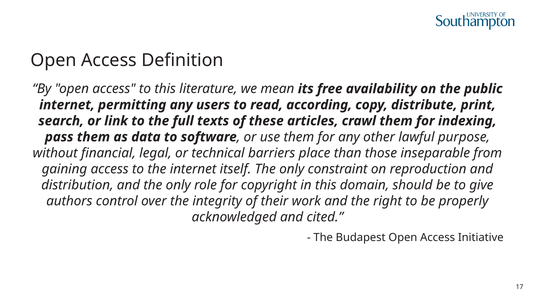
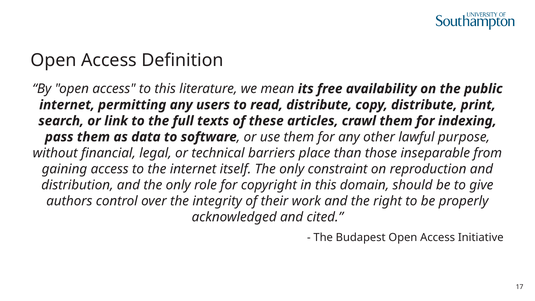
read according: according -> distribute (319, 105)
